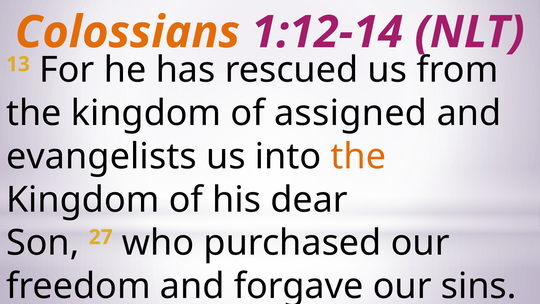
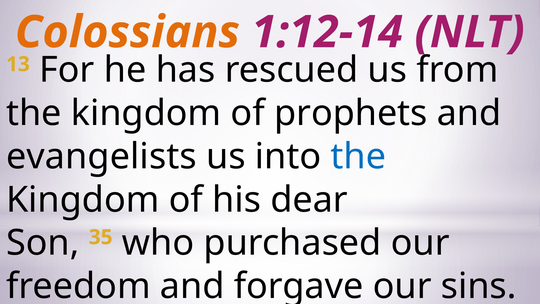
assigned: assigned -> prophets (351, 113)
the colour: orange -> blue (358, 156)
27: 27 -> 35 (101, 237)
